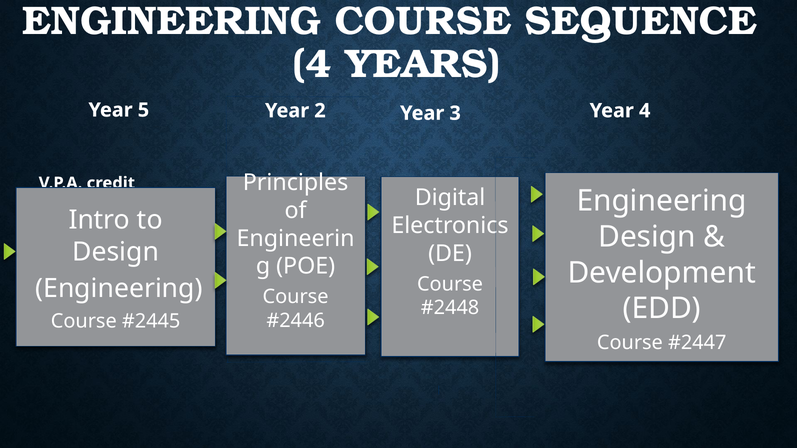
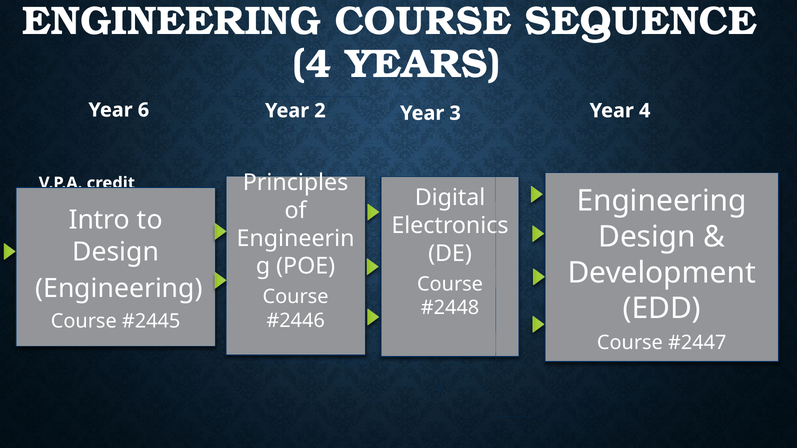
5: 5 -> 6 (143, 110)
